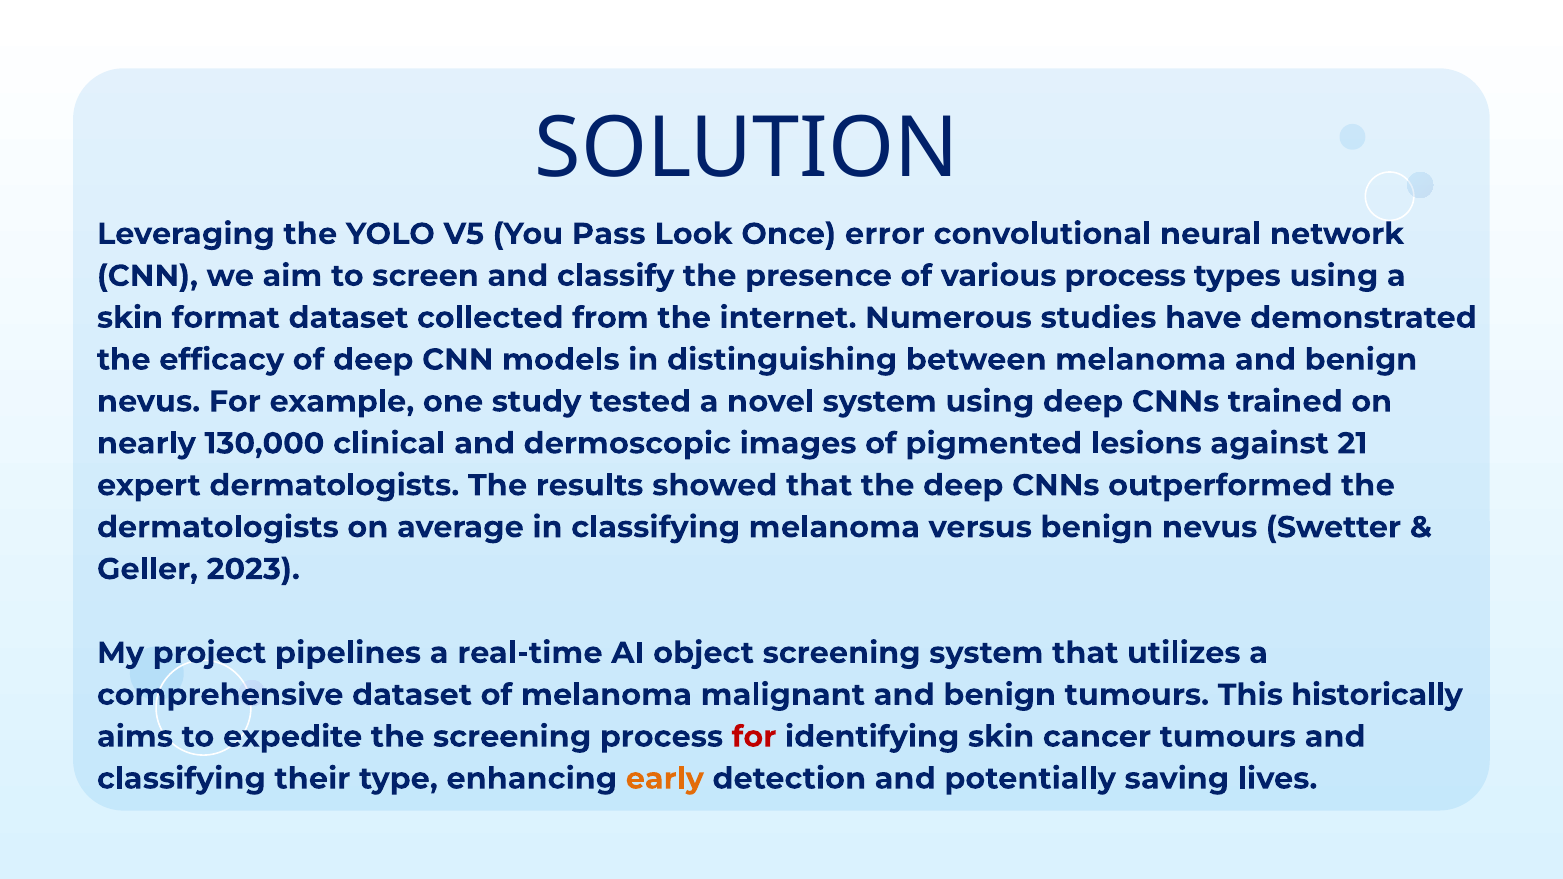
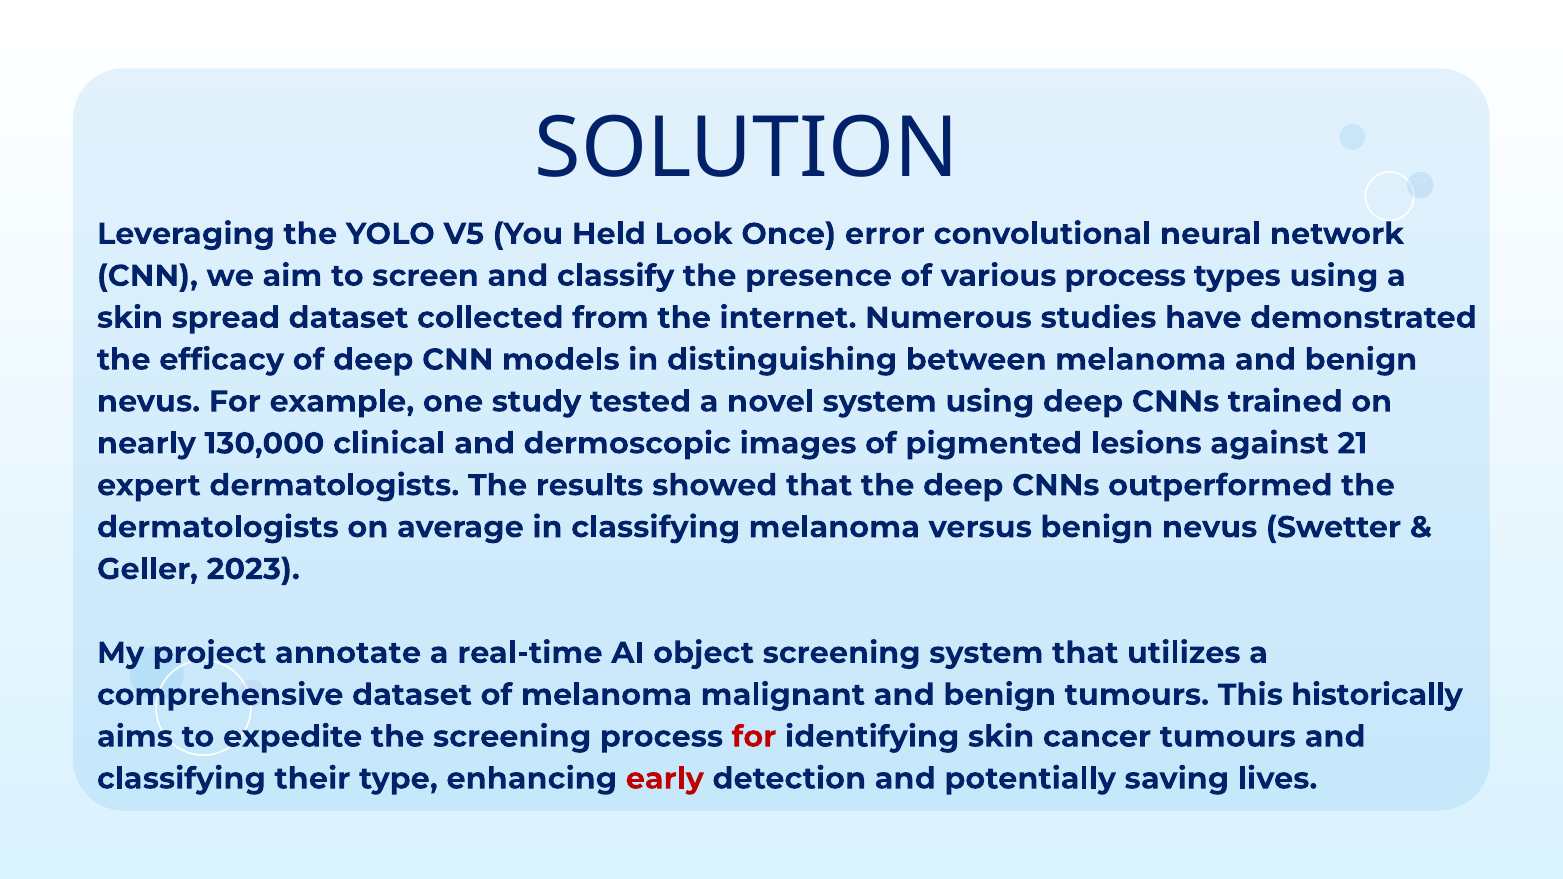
Pass: Pass -> Held (609, 234)
format: format -> spread (226, 318)
pipelines: pipelines -> annotate (348, 653)
early colour: orange -> red (665, 779)
